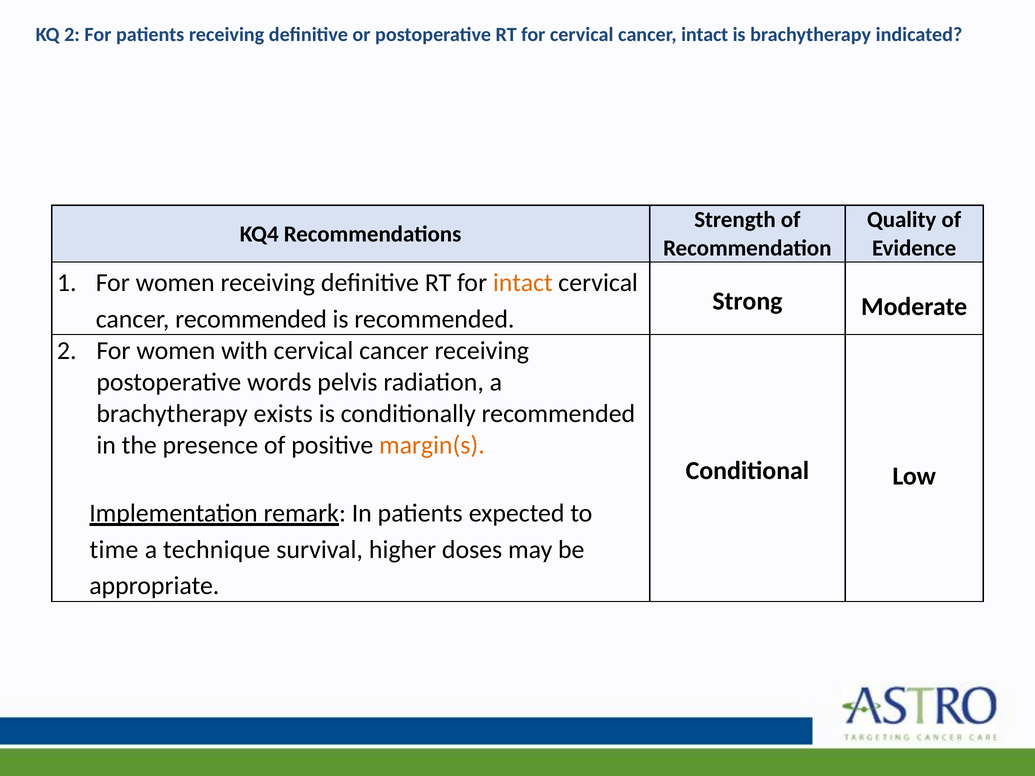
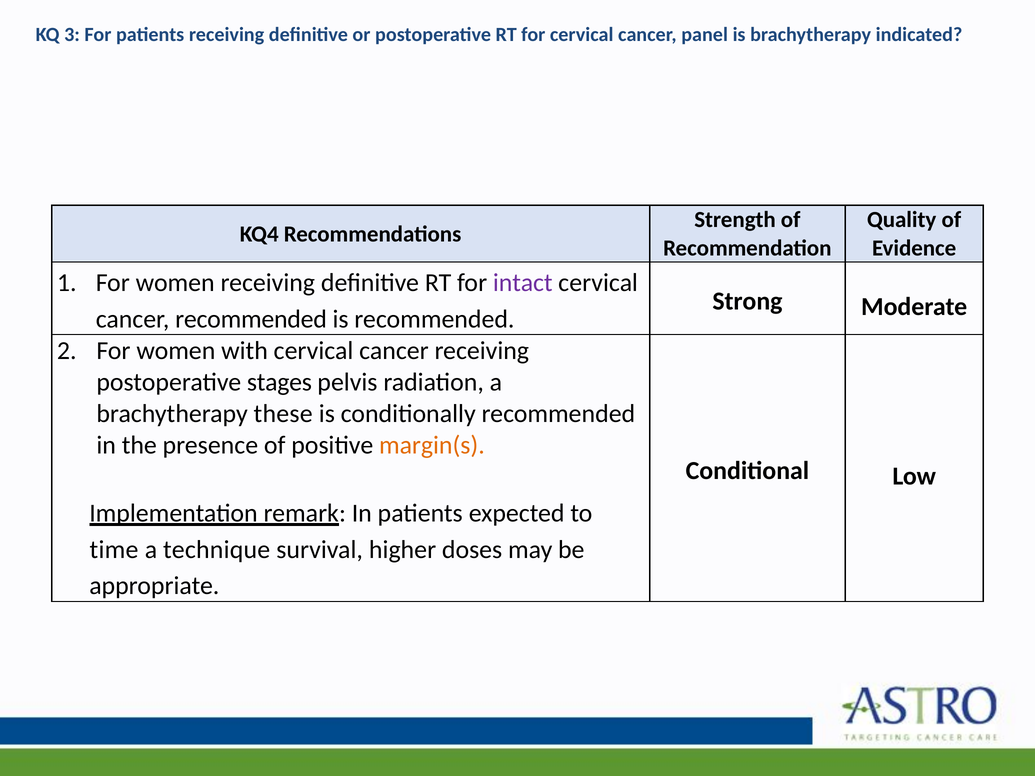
KQ 2: 2 -> 3 (72, 35)
cancer intact: intact -> panel (705, 35)
intact colour: orange -> purple (523, 283)
words: words -> stages (279, 382)
exists: exists -> these (283, 414)
